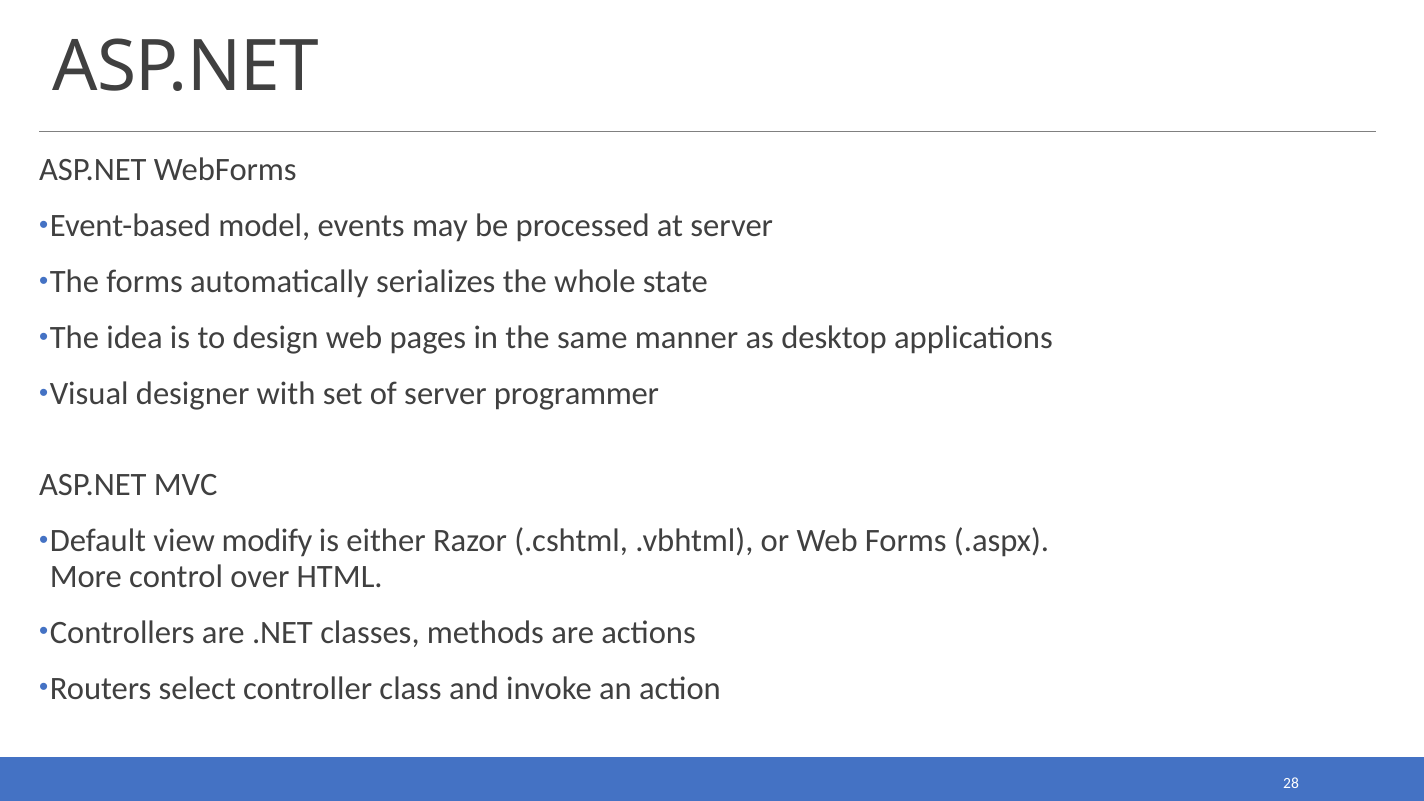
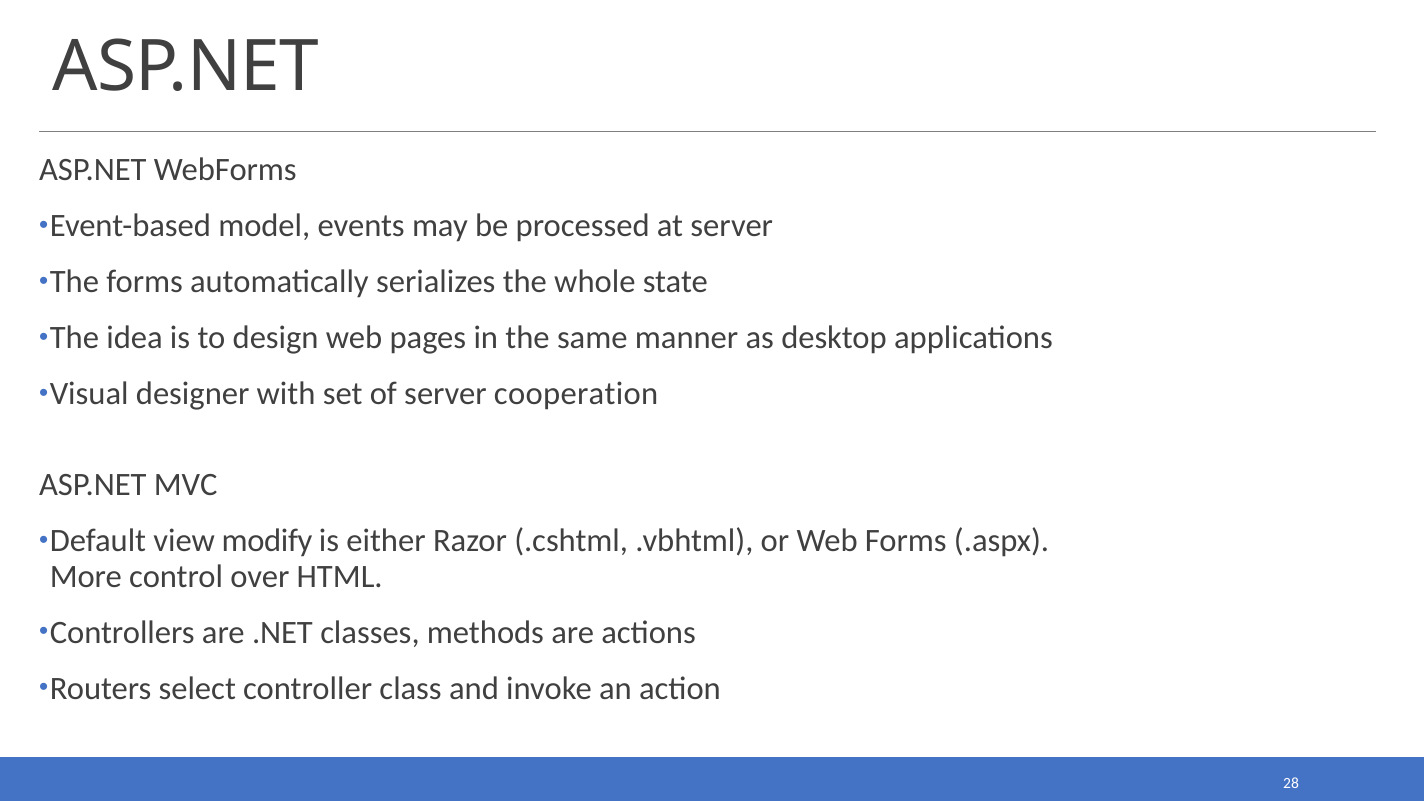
programmer: programmer -> cooperation (576, 394)
